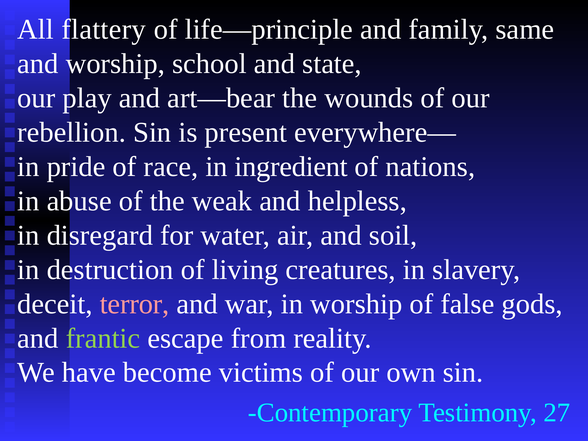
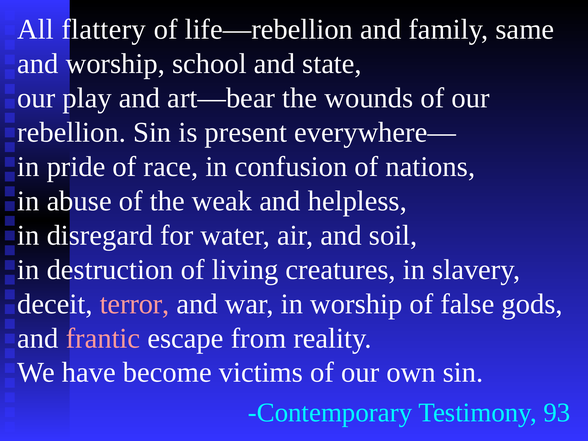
life—principle: life—principle -> life—rebellion (269, 29)
ingredient: ingredient -> confusion (291, 167)
frantic colour: light green -> pink (103, 338)
27: 27 -> 93 (557, 413)
